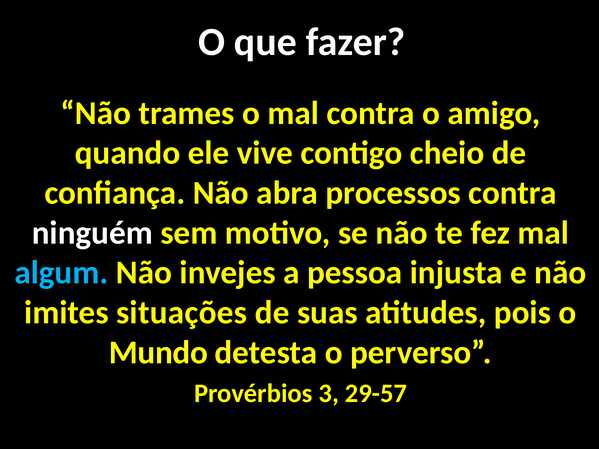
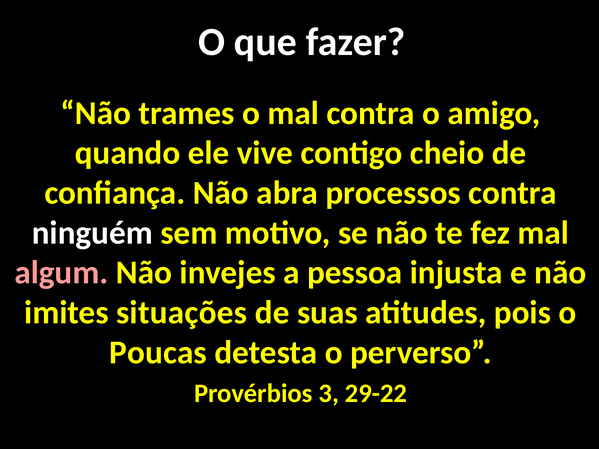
algum colour: light blue -> pink (61, 273)
Mundo: Mundo -> Poucas (158, 353)
29-57: 29-57 -> 29-22 (376, 393)
